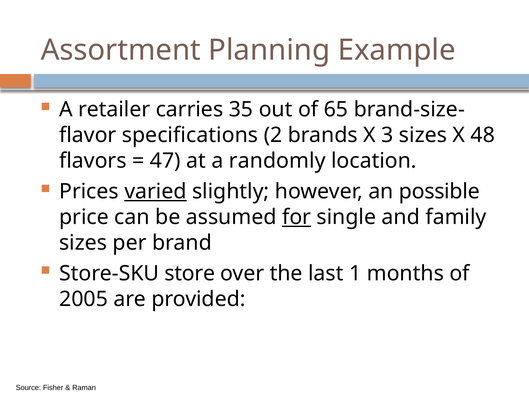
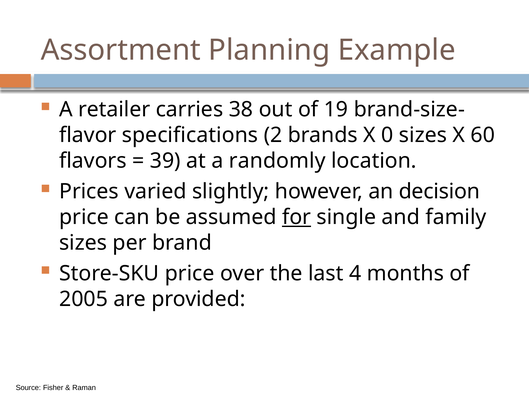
35: 35 -> 38 (241, 109)
65: 65 -> 19 (336, 109)
3: 3 -> 0 (387, 135)
48: 48 -> 60 (483, 135)
47: 47 -> 39 (165, 161)
varied underline: present -> none (155, 191)
possible: possible -> decision (439, 191)
Store-SKU store: store -> price (190, 273)
1: 1 -> 4 (355, 273)
